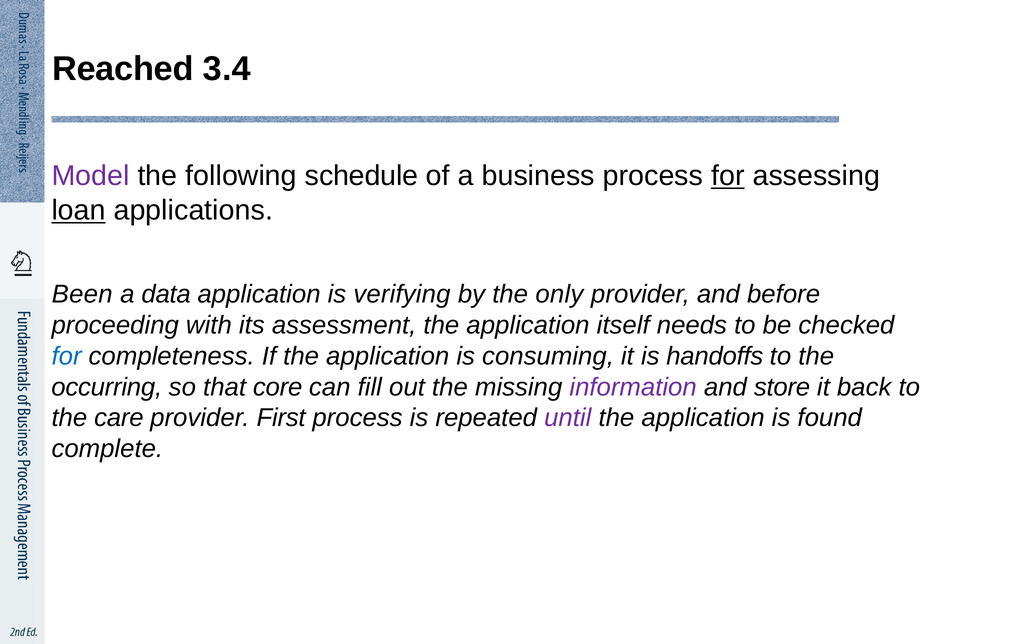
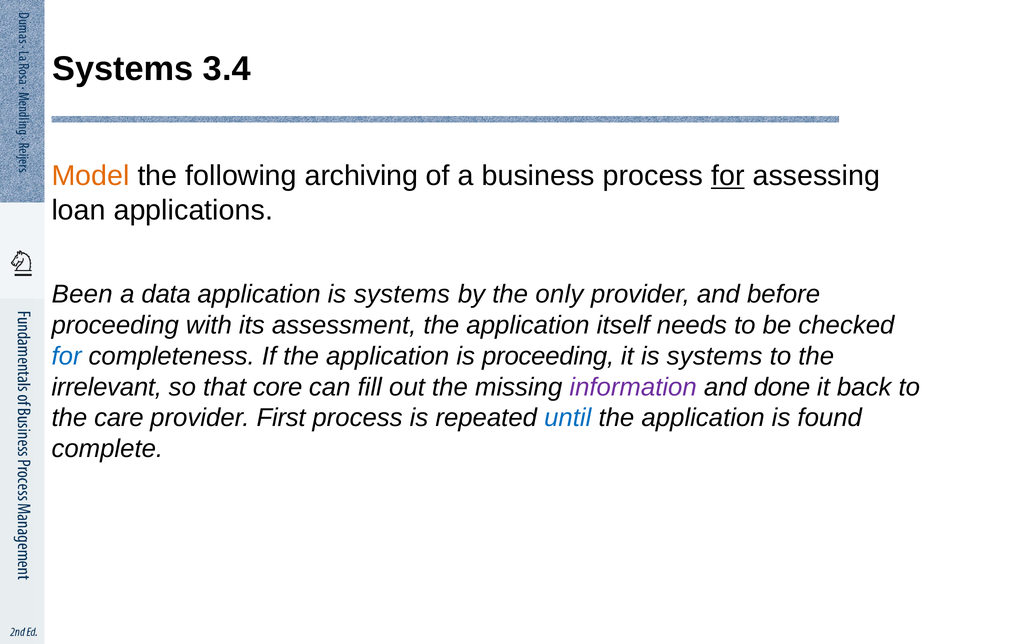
Reached: Reached -> Systems (123, 69)
Model colour: purple -> orange (91, 176)
schedule: schedule -> archiving (361, 176)
loan underline: present -> none (79, 210)
application is verifying: verifying -> systems (402, 295)
is consuming: consuming -> proceeding (548, 356)
it is handoffs: handoffs -> systems (715, 356)
occurring: occurring -> irrelevant (107, 387)
store: store -> done (782, 387)
until colour: purple -> blue (568, 418)
